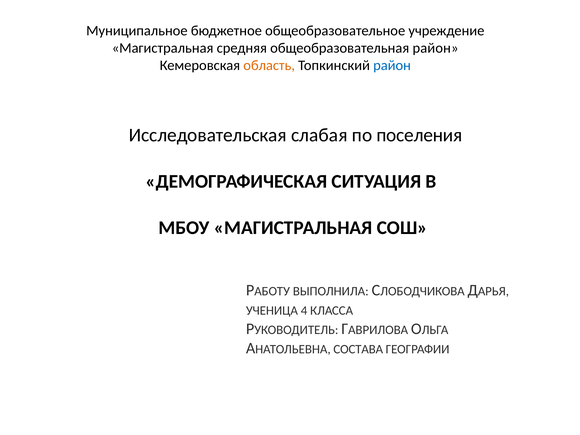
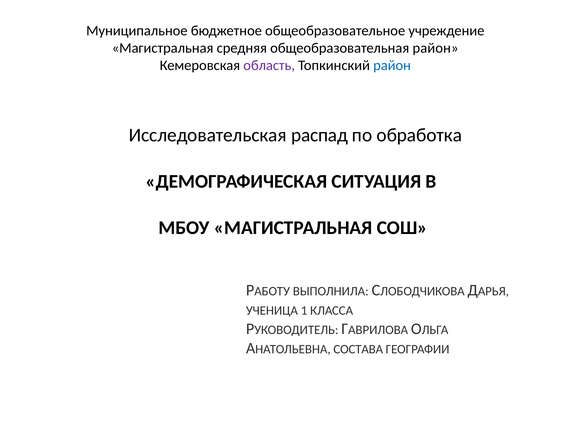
область colour: orange -> purple (269, 65)
слабая: слабая -> распад (319, 135)
поселения: поселения -> обработка (419, 135)
4: 4 -> 1 (304, 311)
